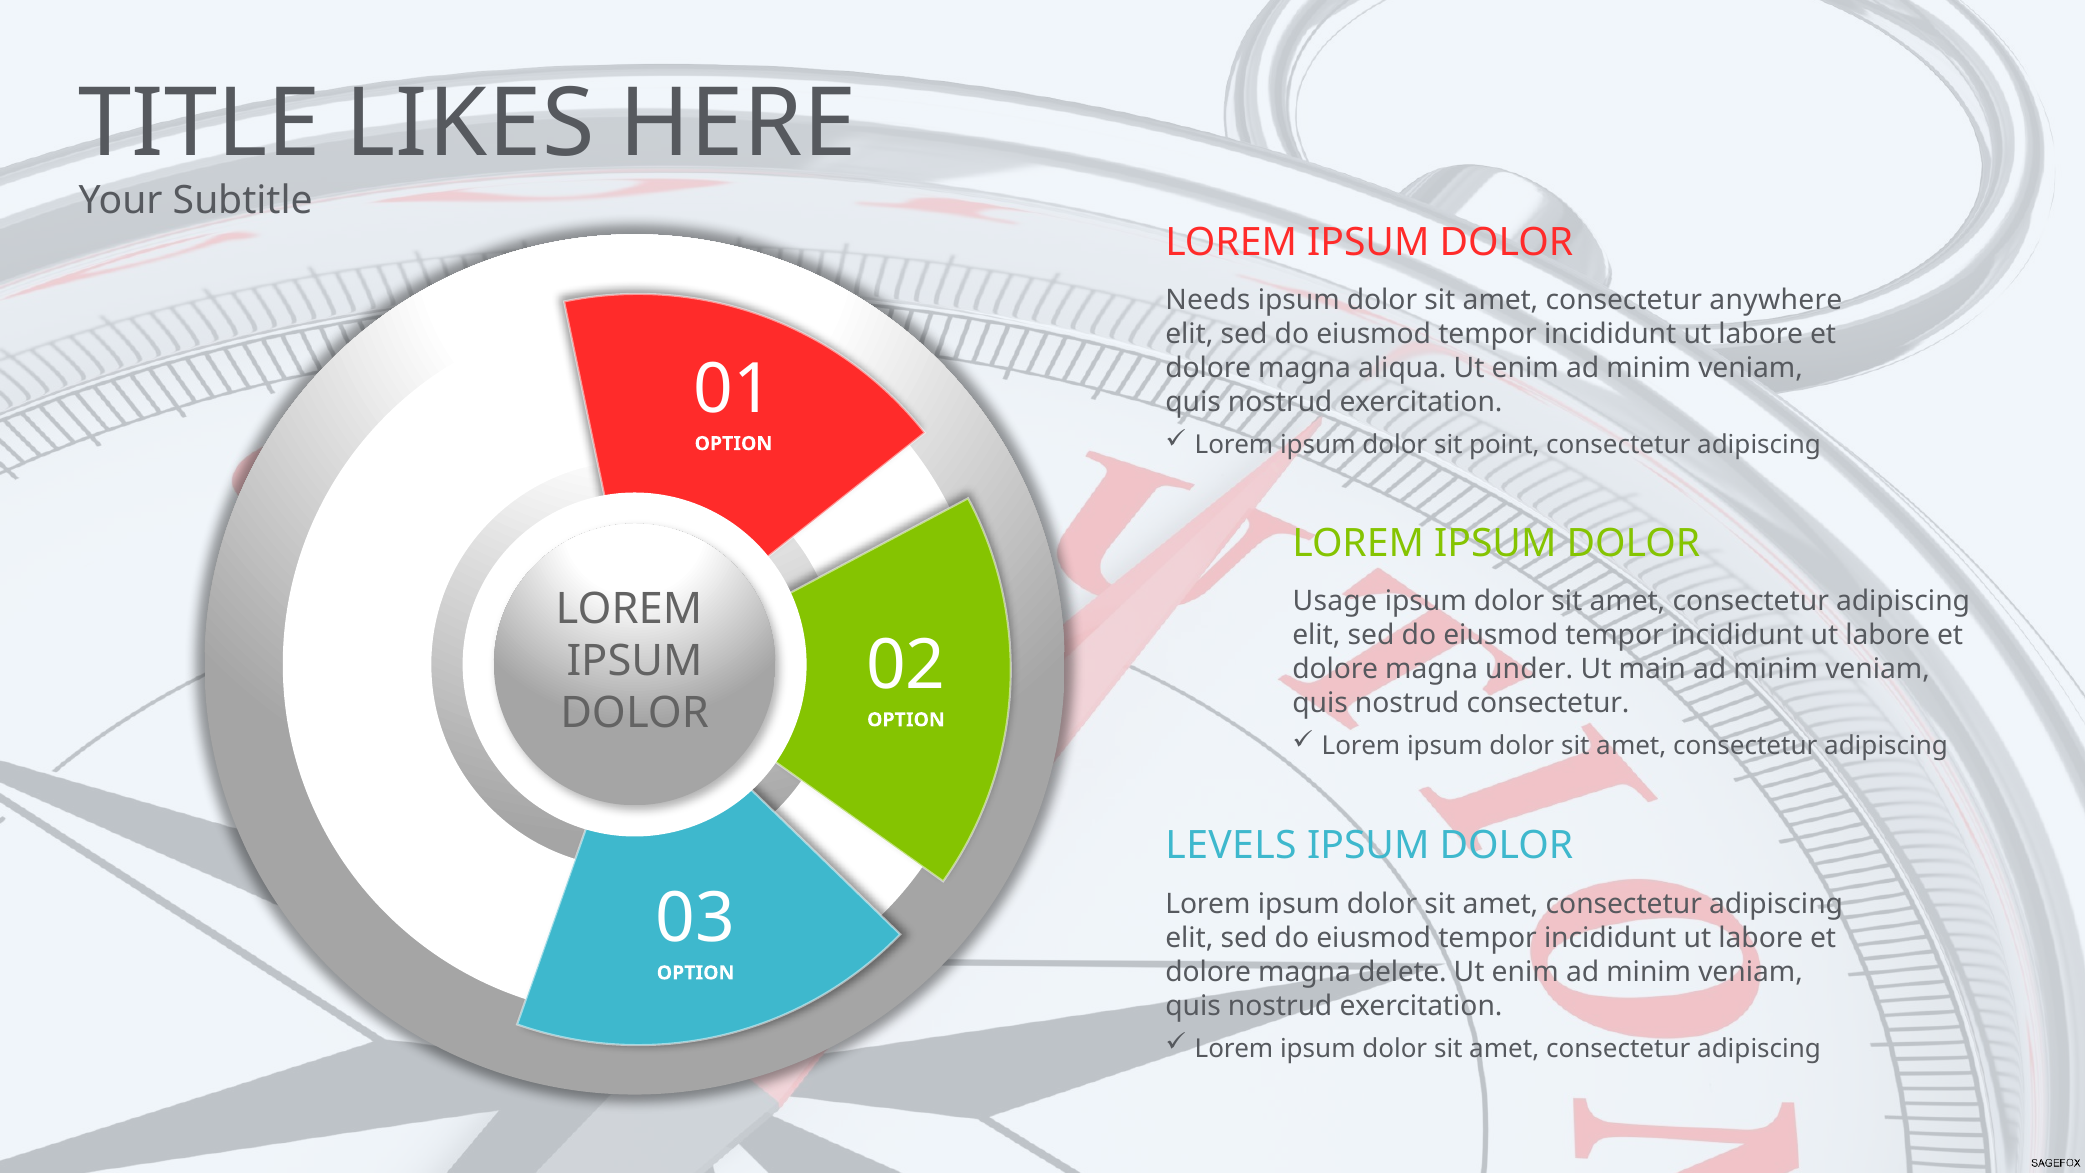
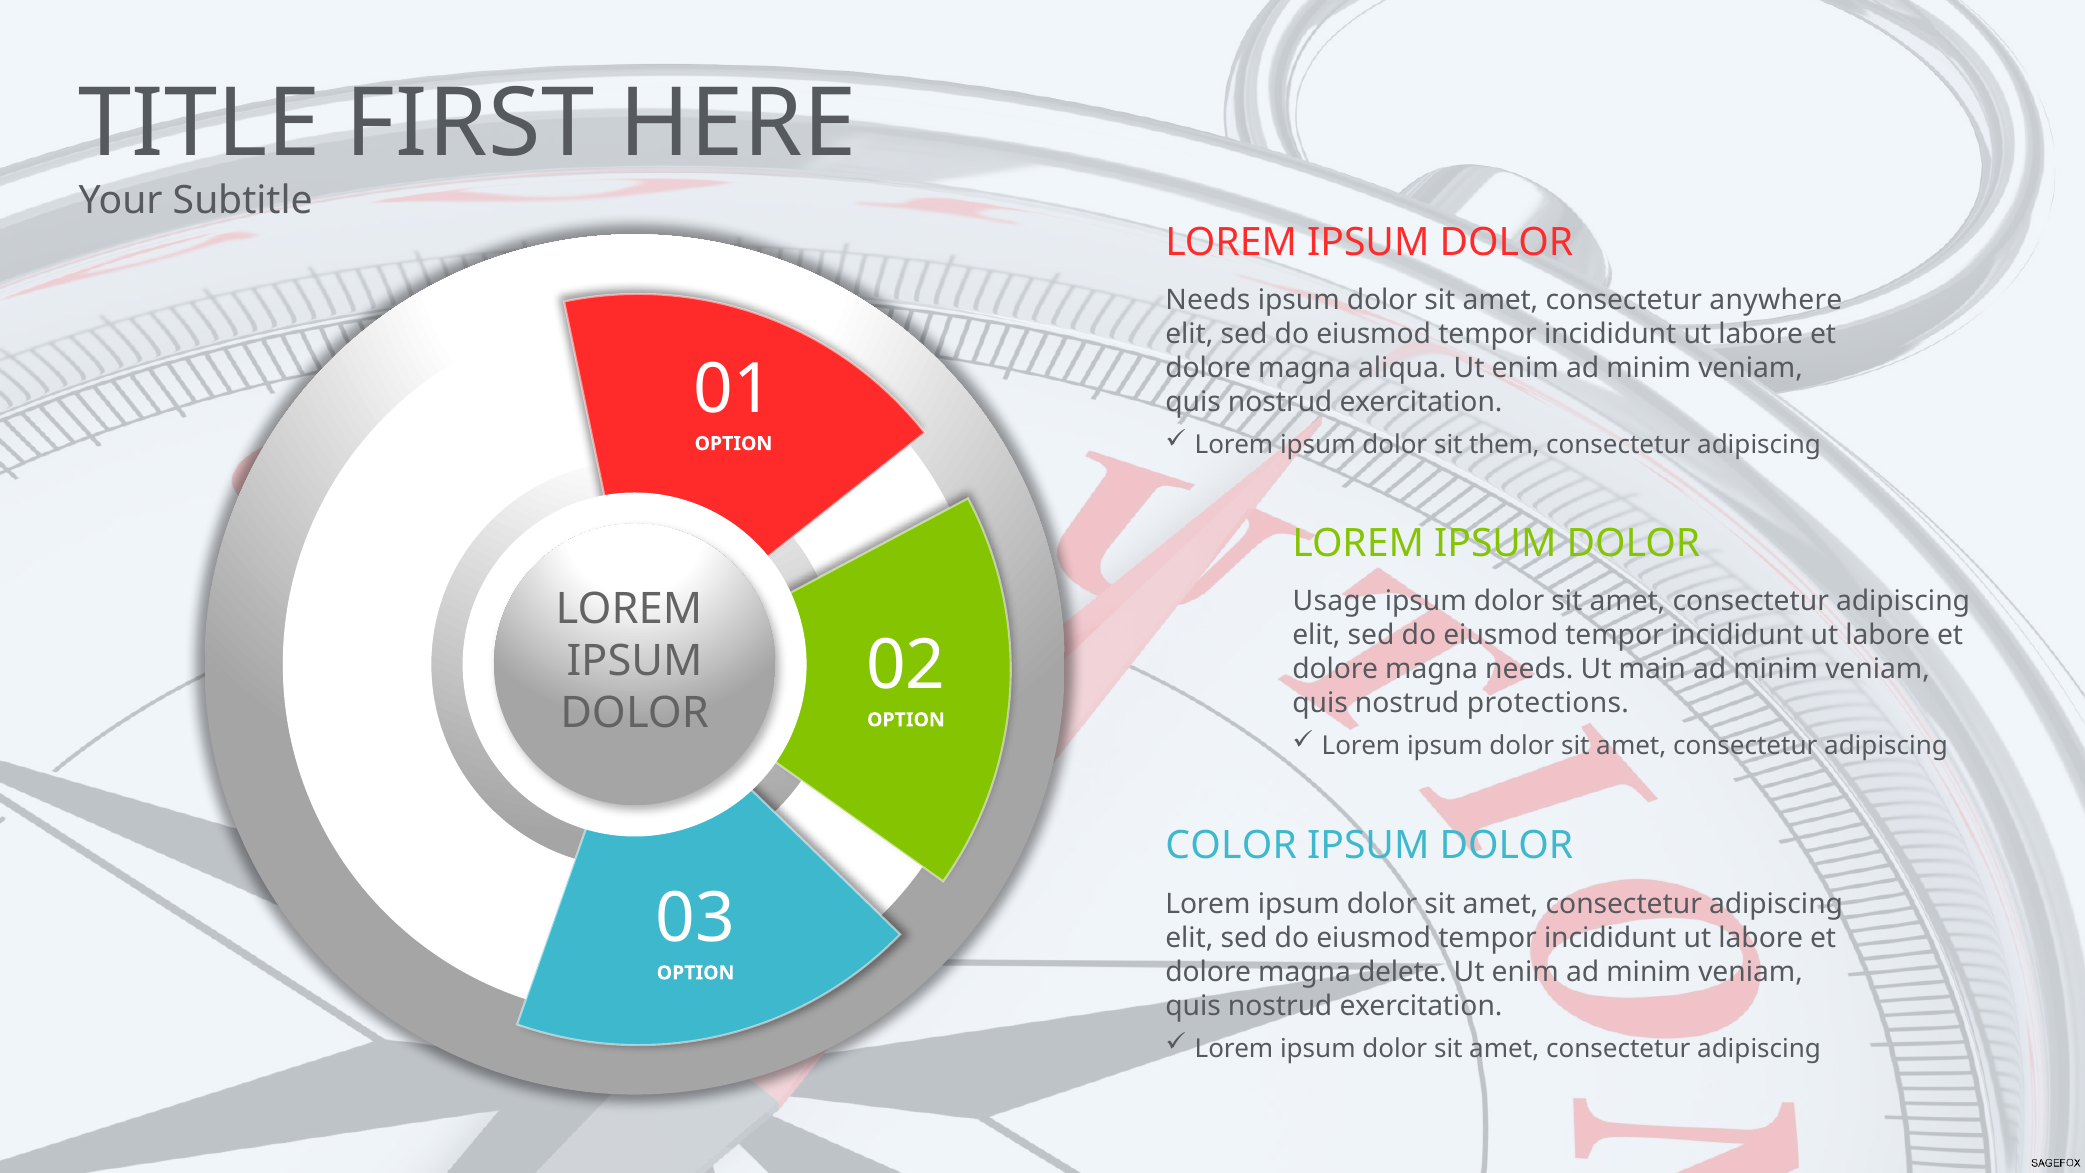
LIKES: LIKES -> FIRST (470, 124)
point: point -> them (1504, 445)
magna under: under -> needs (1529, 669)
nostrud consectetur: consectetur -> protections (1548, 703)
LEVELS: LEVELS -> COLOR (1231, 846)
